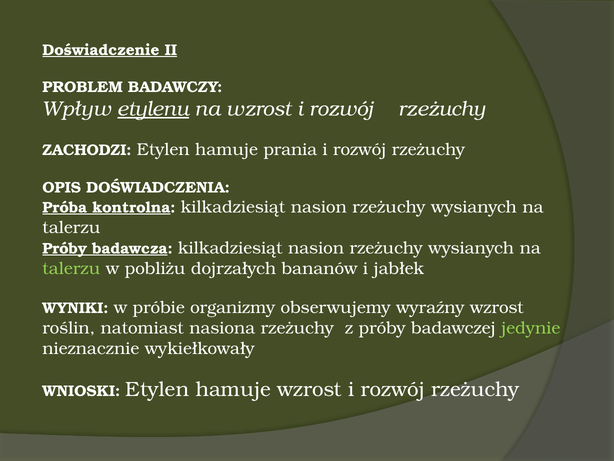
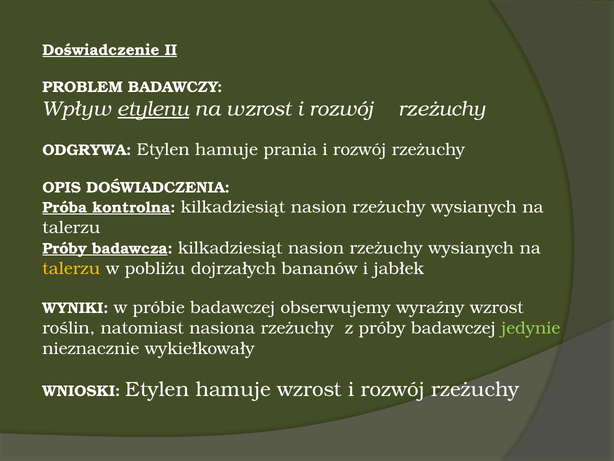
ZACHODZI: ZACHODZI -> ODGRYWA (87, 150)
talerzu colour: light green -> yellow (71, 268)
próbie organizmy: organizmy -> badawczej (233, 307)
